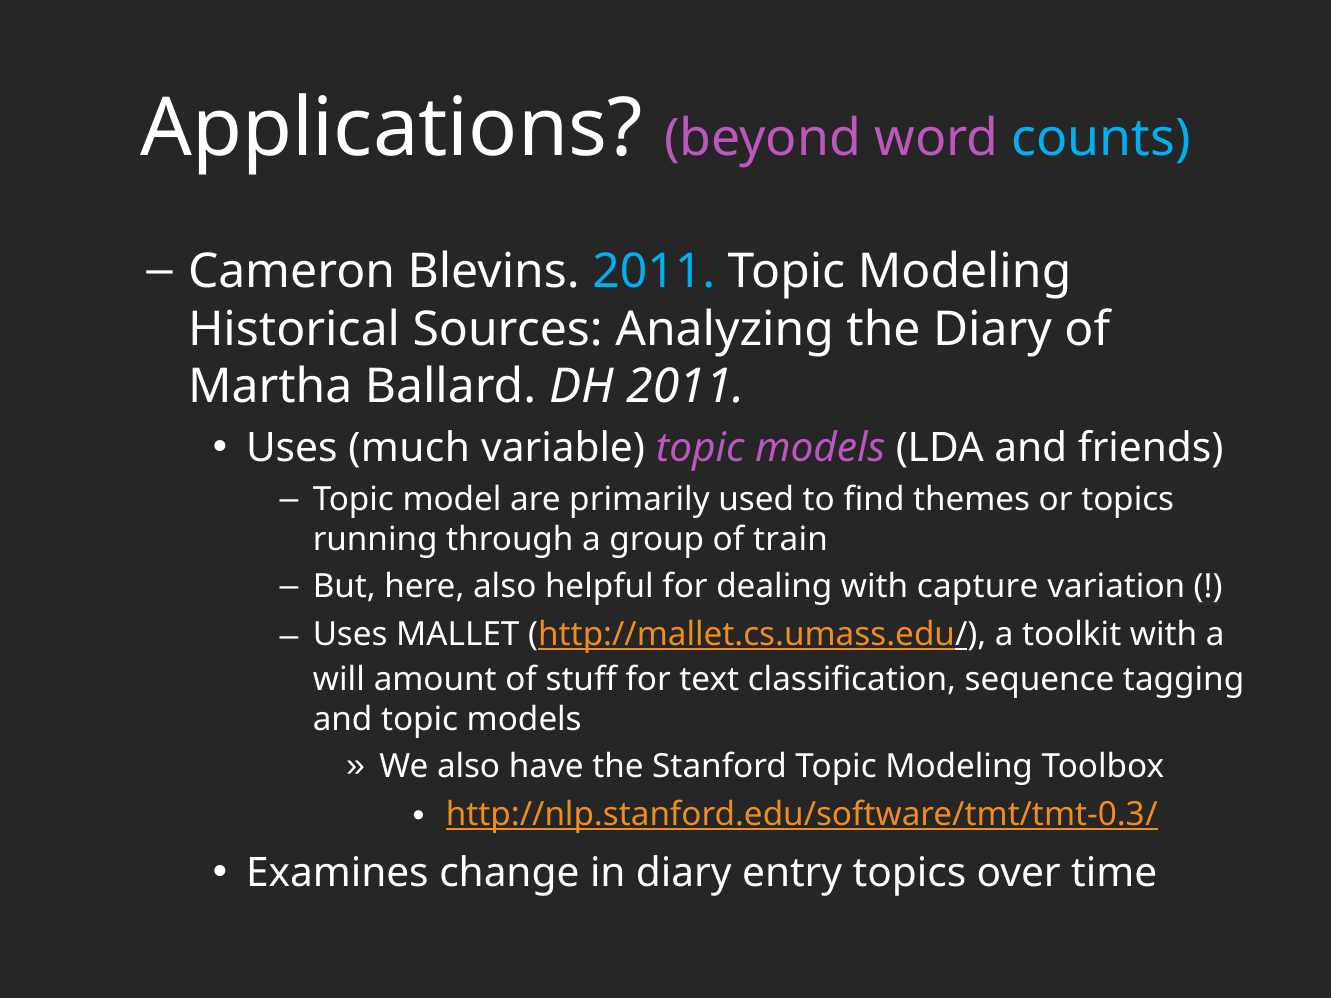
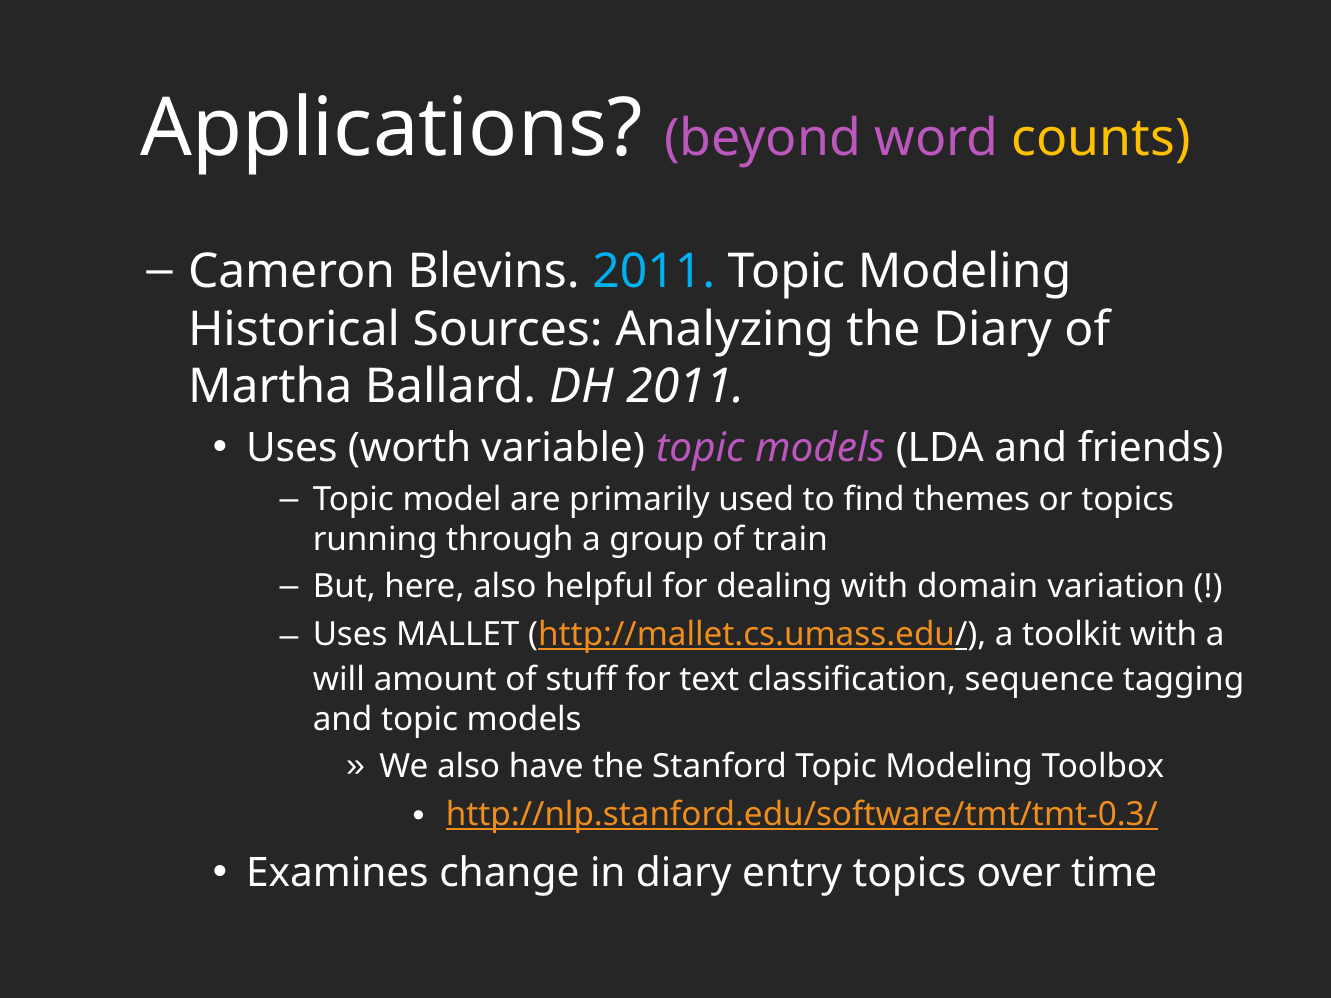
counts colour: light blue -> yellow (1101, 139)
much: much -> worth (410, 449)
capture: capture -> domain (978, 587)
